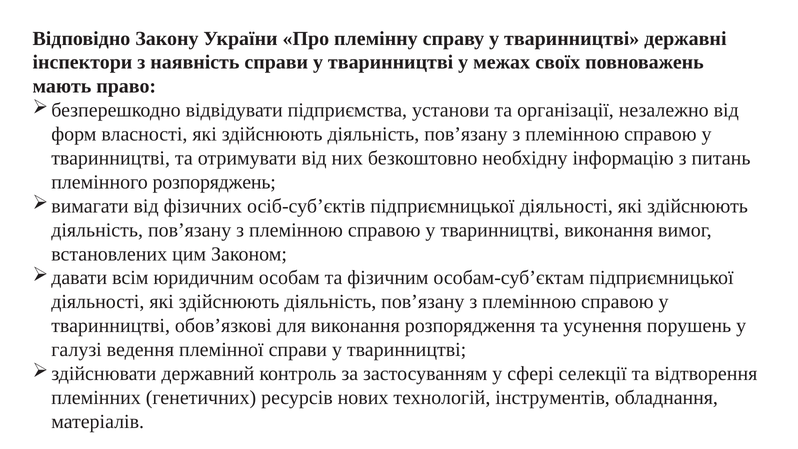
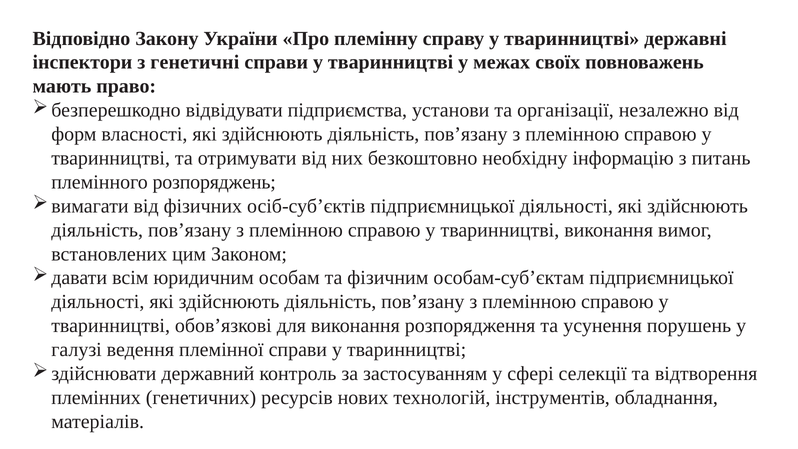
наявність: наявність -> генетичні (195, 62)
